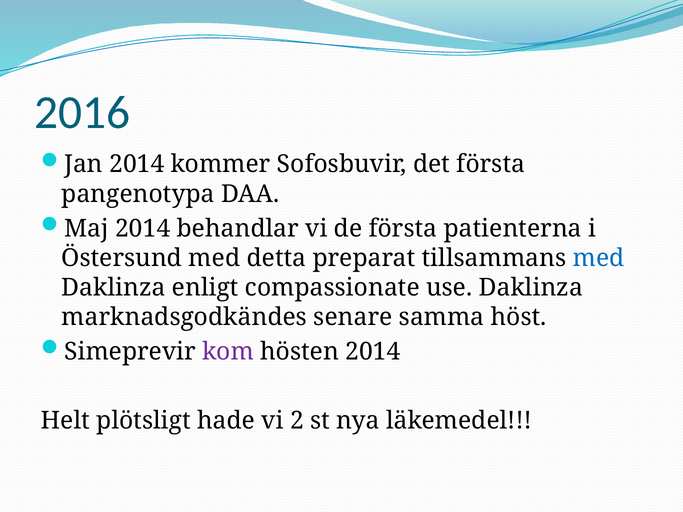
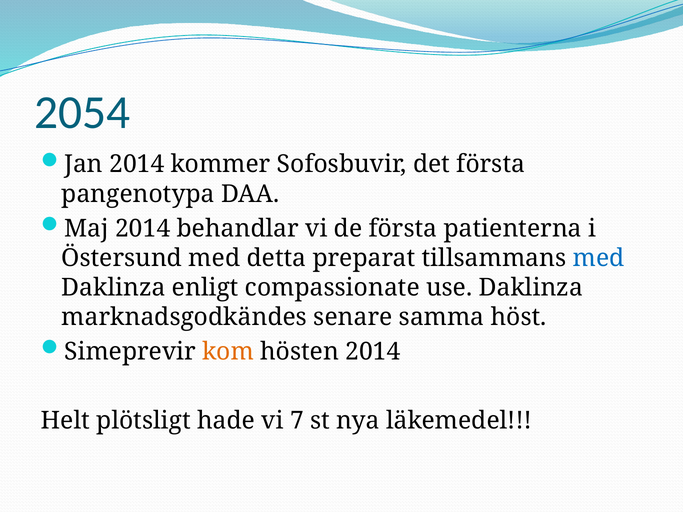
2016: 2016 -> 2054 (82, 113)
kom colour: purple -> orange (228, 352)
2: 2 -> 7 (297, 421)
